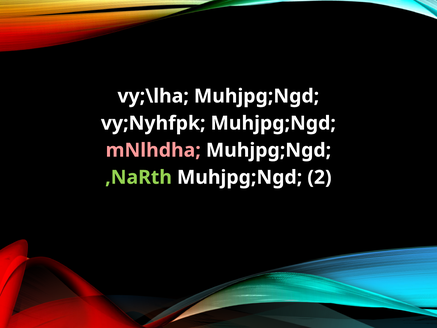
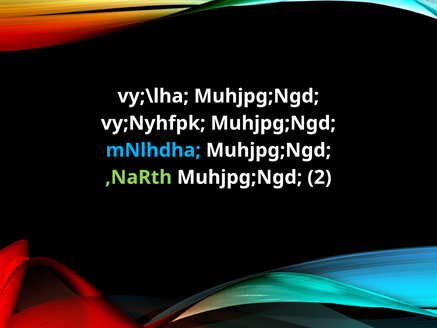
mNlhdha colour: pink -> light blue (153, 150)
